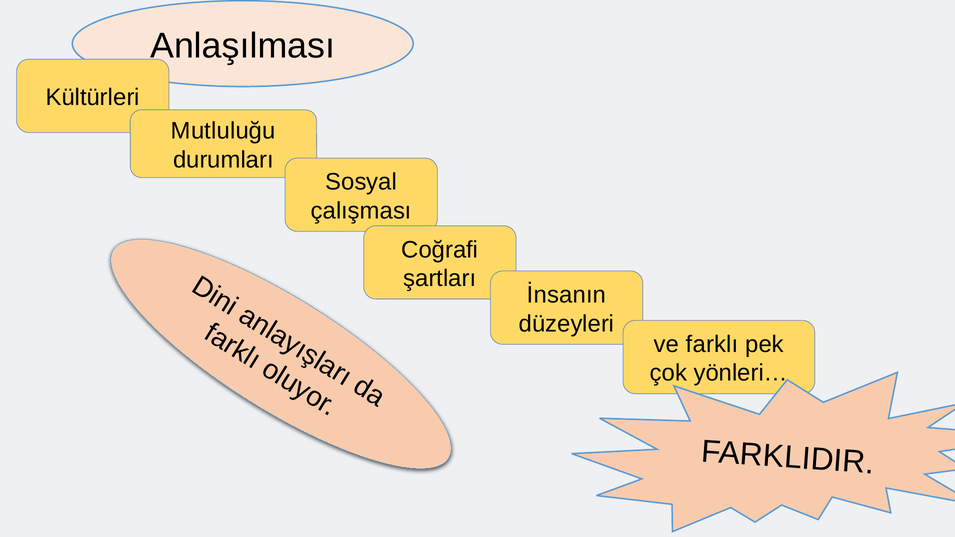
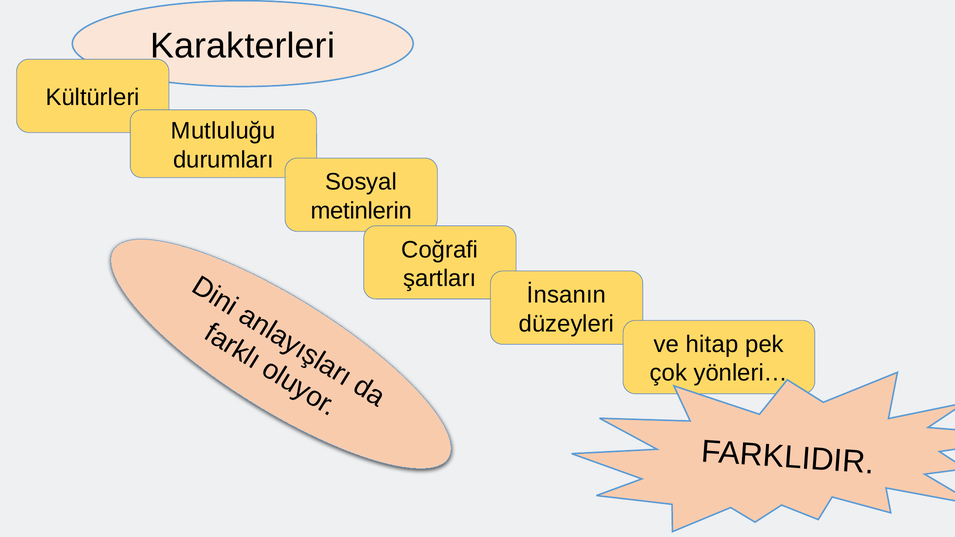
Anlaşılması: Anlaşılması -> Karakterleri (243, 46)
çalışması: çalışması -> metinlerin (361, 211)
farklı: farklı -> hitap (712, 345)
